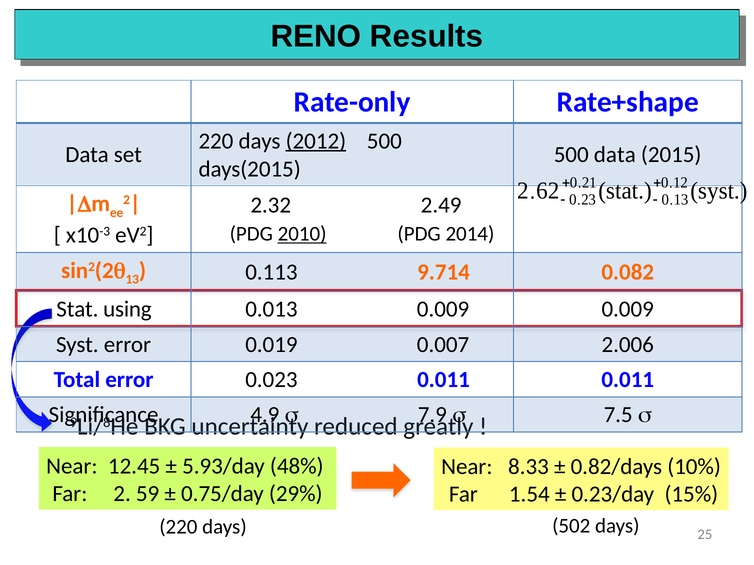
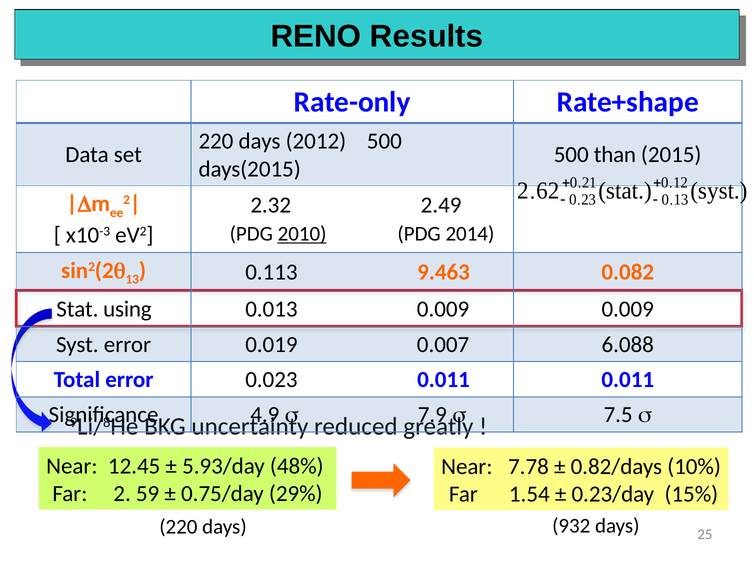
2012 underline: present -> none (316, 141)
500 data: data -> than (615, 155)
9.714: 9.714 -> 9.463 (444, 272)
2.006: 2.006 -> 6.088 (628, 345)
8.33: 8.33 -> 7.78 (528, 467)
502: 502 -> 932 (571, 526)
